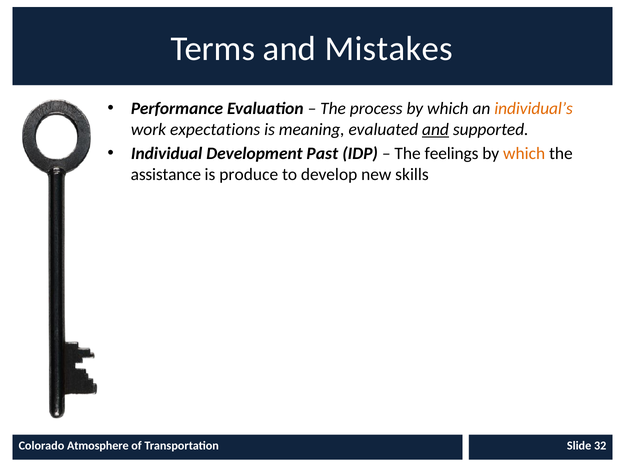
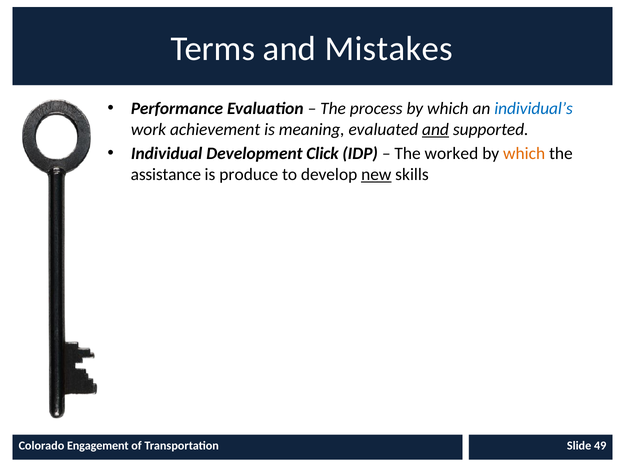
individual’s colour: orange -> blue (534, 108)
expectations: expectations -> achievement (215, 129)
Past: Past -> Click (322, 154)
feelings: feelings -> worked (451, 154)
new underline: none -> present (376, 174)
Atmosphere: Atmosphere -> Engagement (98, 446)
32: 32 -> 49 (600, 446)
